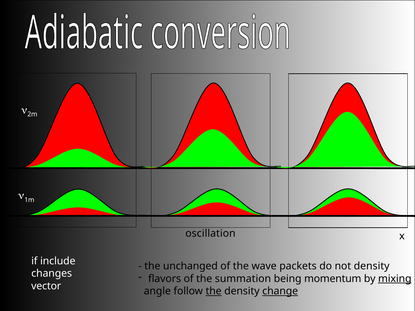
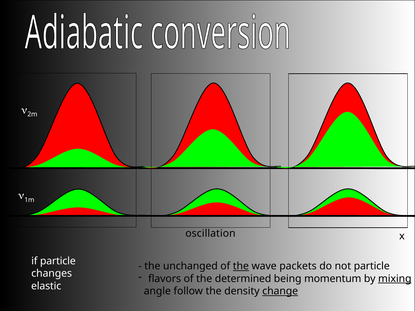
if include: include -> particle (58, 261)
the underline: none -> present (241, 266)
not density: density -> particle (372, 266)
summation: summation -> determined (243, 279)
vector: vector -> elastic (46, 286)
the underline: present -> none (214, 291)
